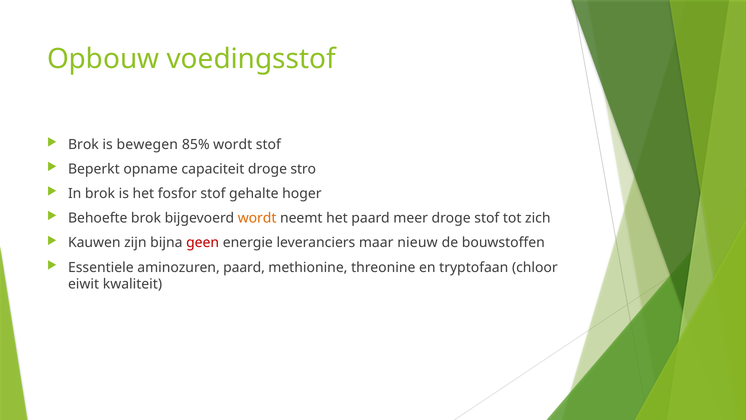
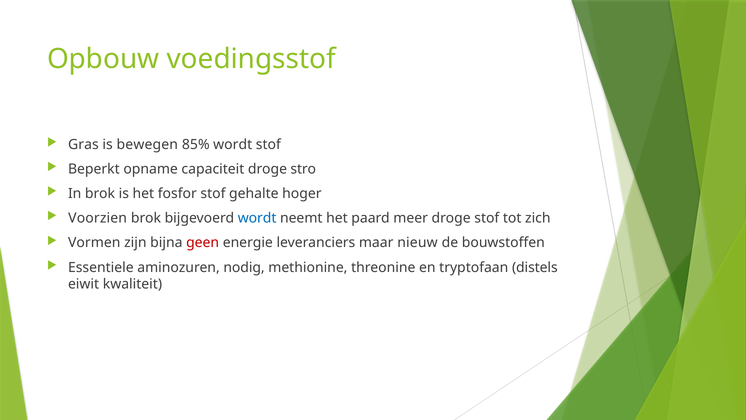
Brok: Brok -> Gras (83, 144)
Behoefte: Behoefte -> Voorzien (98, 218)
wordt colour: orange -> blue (257, 218)
Kauwen: Kauwen -> Vormen (94, 243)
aminozuren paard: paard -> nodig (244, 267)
chloor: chloor -> distels (535, 267)
